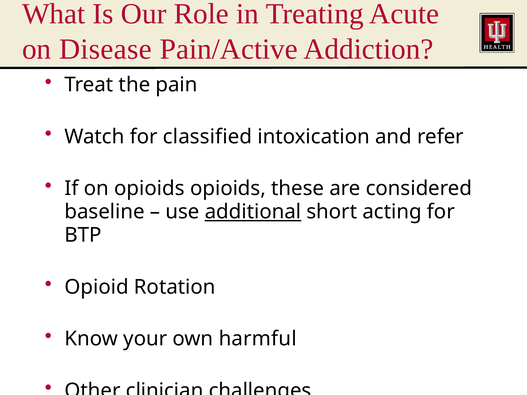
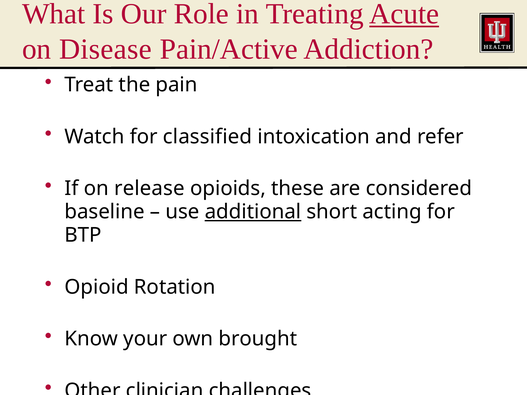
Acute underline: none -> present (404, 14)
on opioids: opioids -> release (149, 189)
harmful: harmful -> brought (258, 339)
